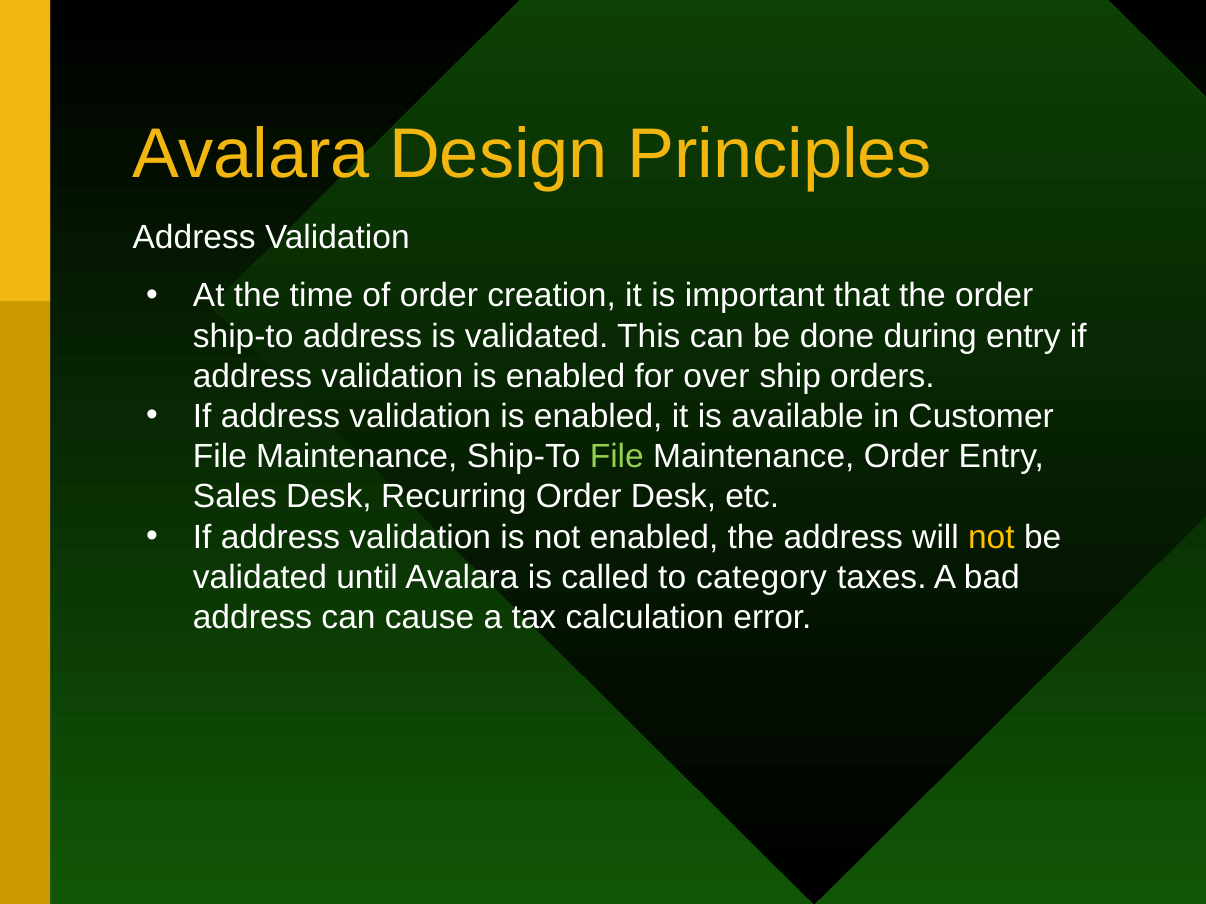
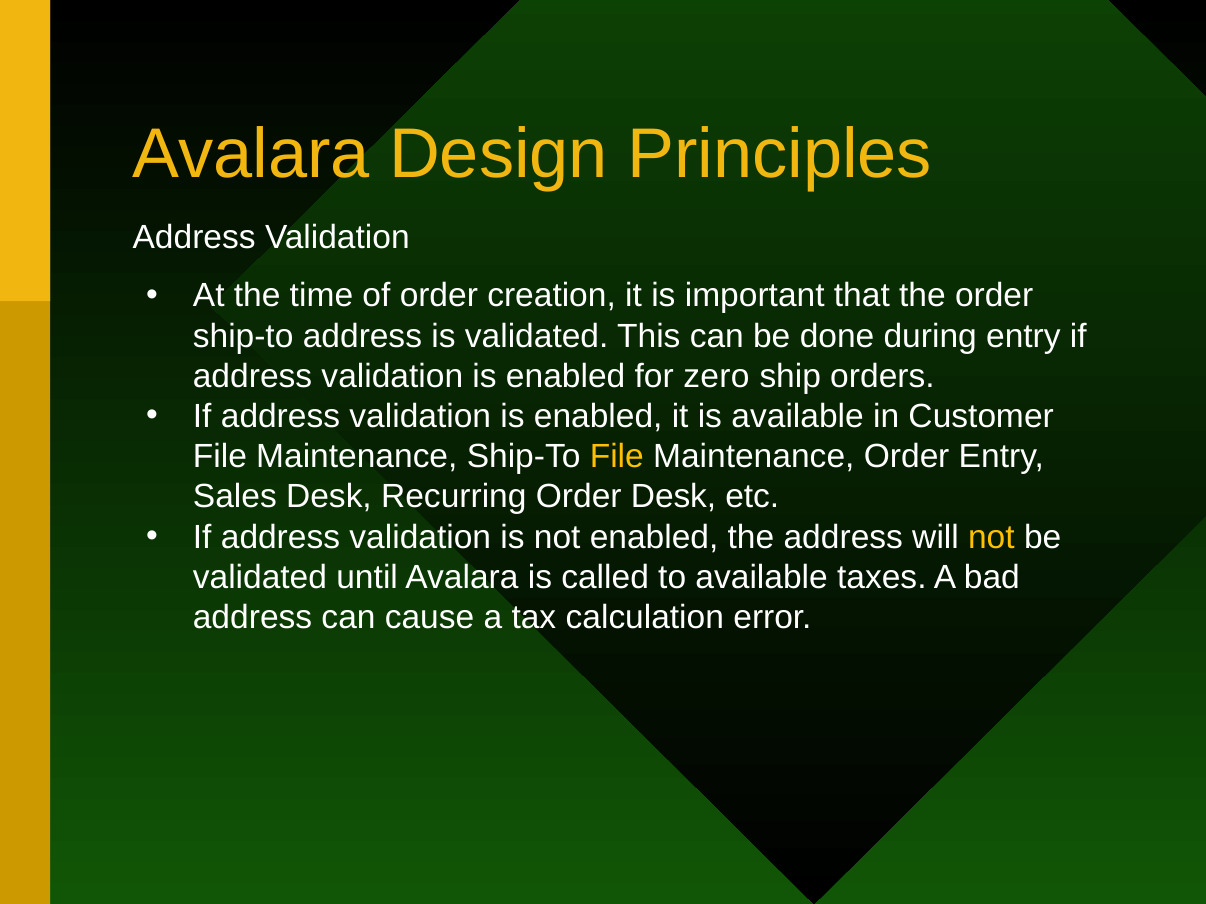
over: over -> zero (716, 376)
File colour: light green -> yellow (617, 457)
to category: category -> available (762, 578)
